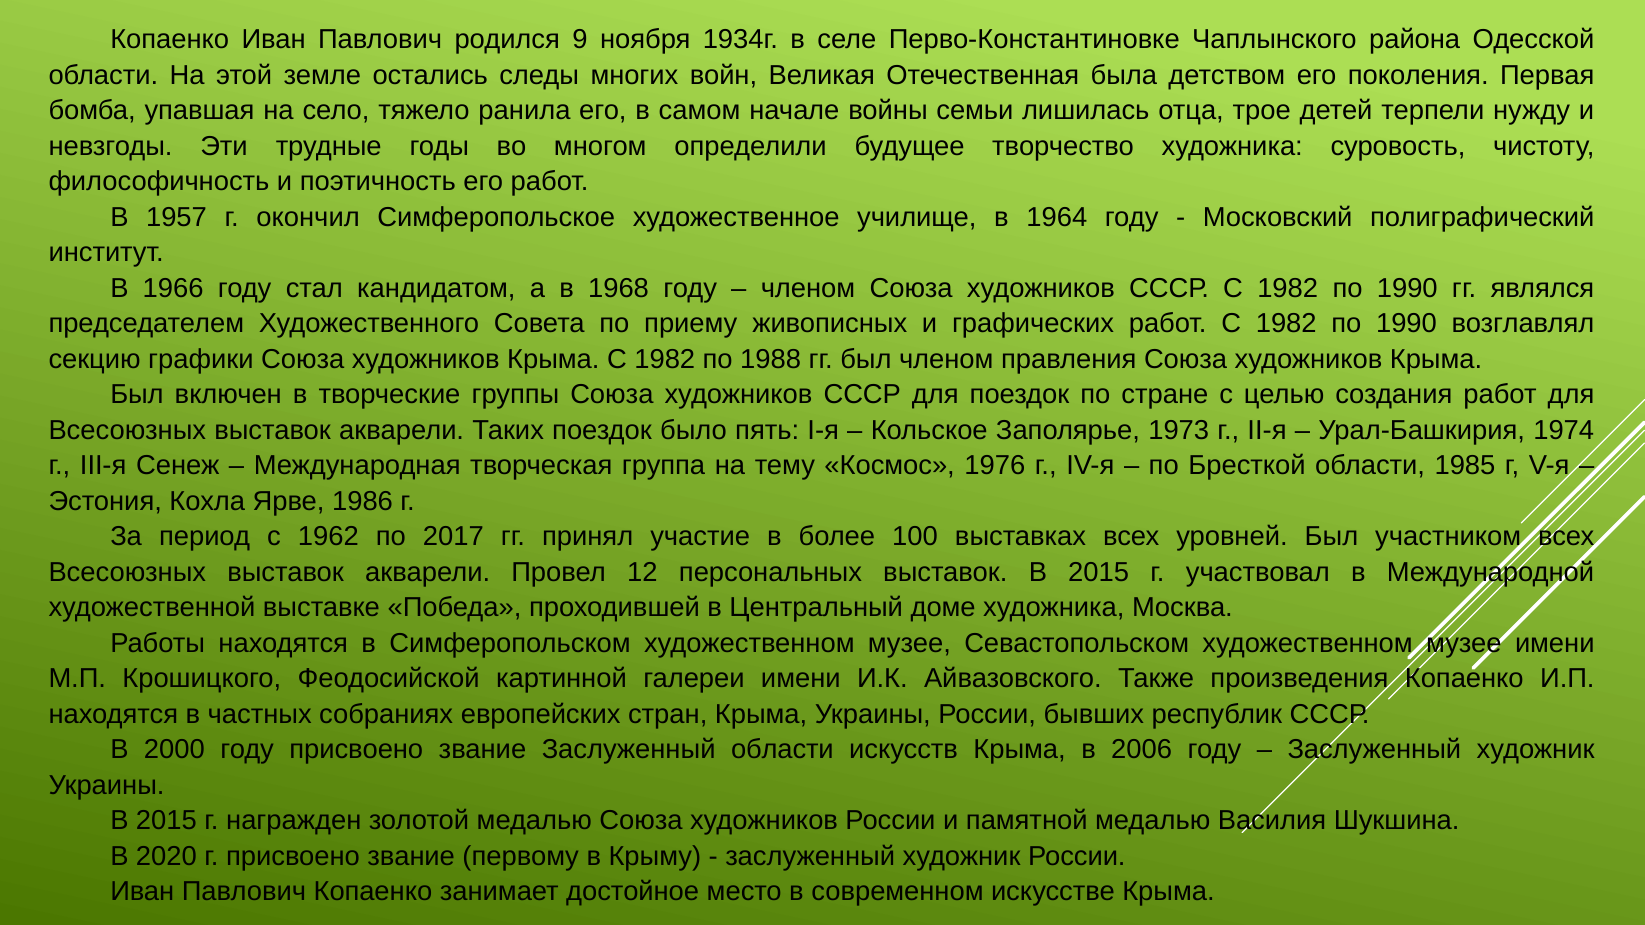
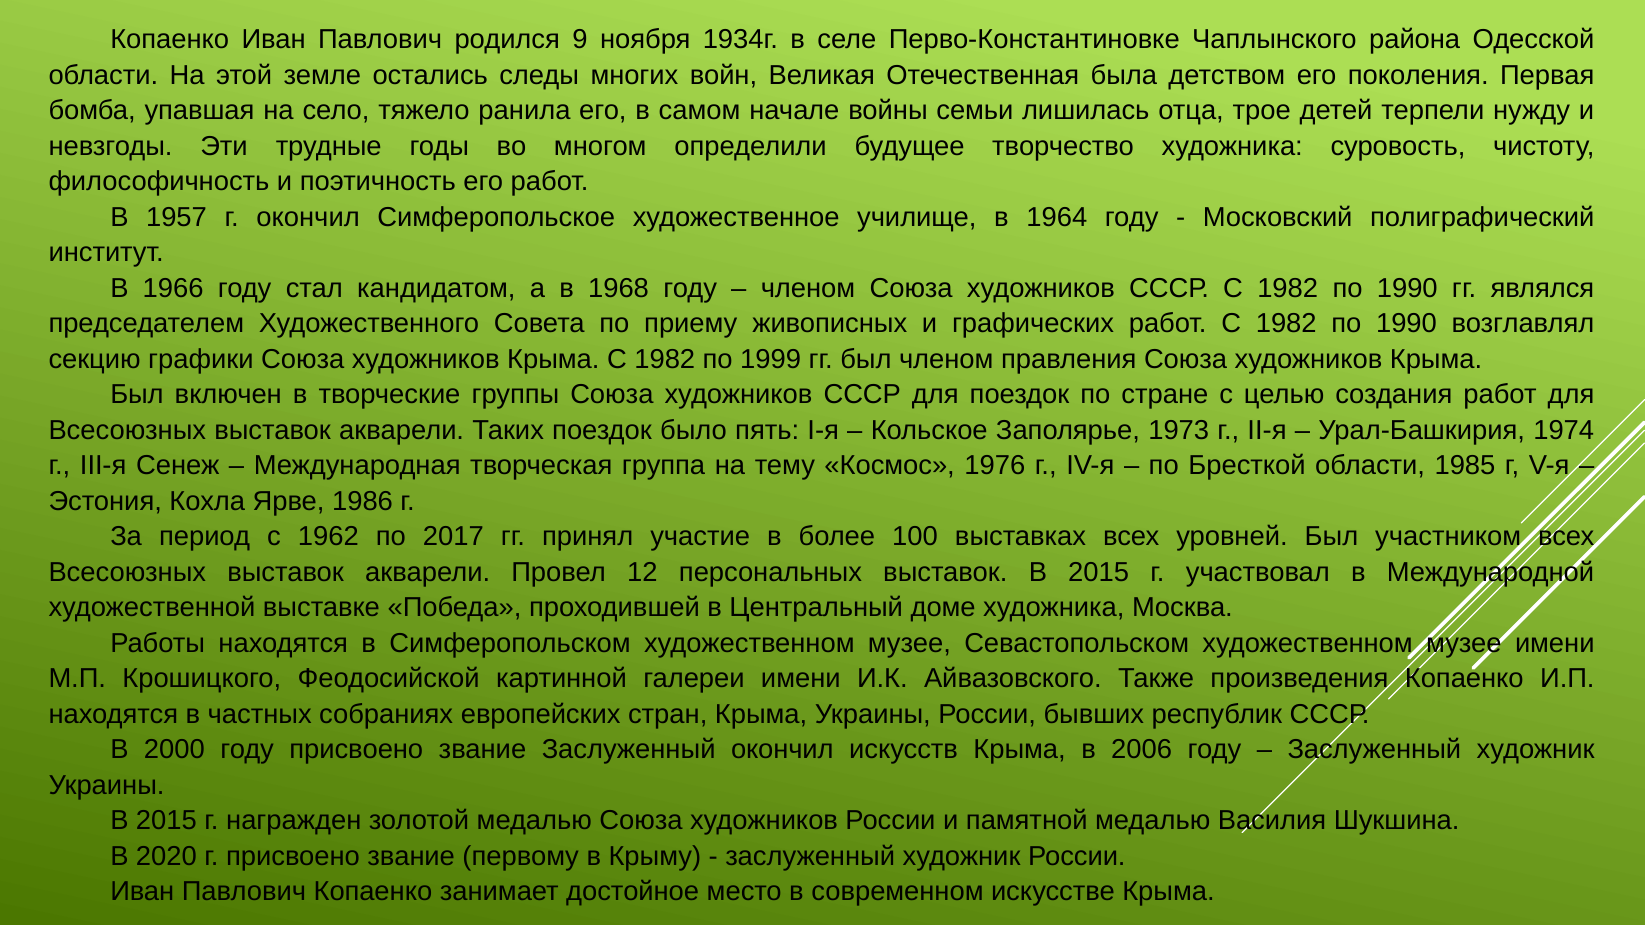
1988: 1988 -> 1999 (771, 360)
Заслуженный области: области -> окончил (782, 750)
